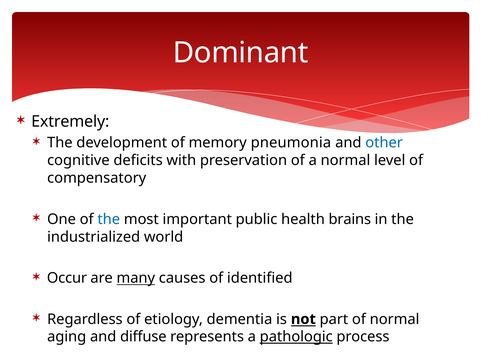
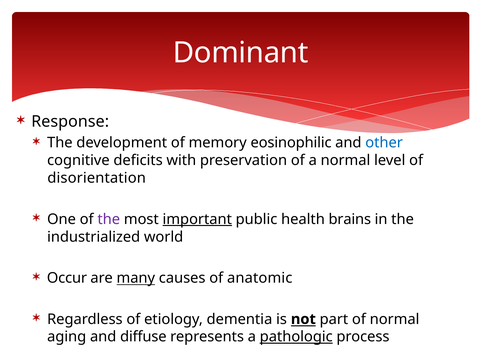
Extremely: Extremely -> Response (70, 121)
pneumonia: pneumonia -> eosinophilic (291, 143)
compensatory: compensatory -> disorientation (97, 178)
the colour: blue -> purple (109, 219)
important underline: none -> present (197, 219)
identified: identified -> anatomic (260, 278)
